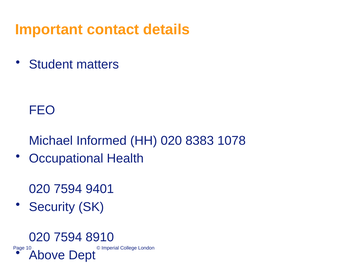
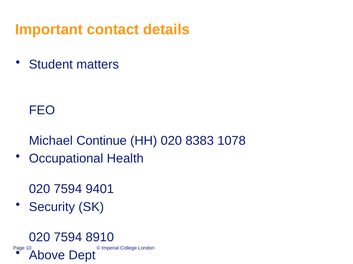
Informed: Informed -> Continue (102, 141)
